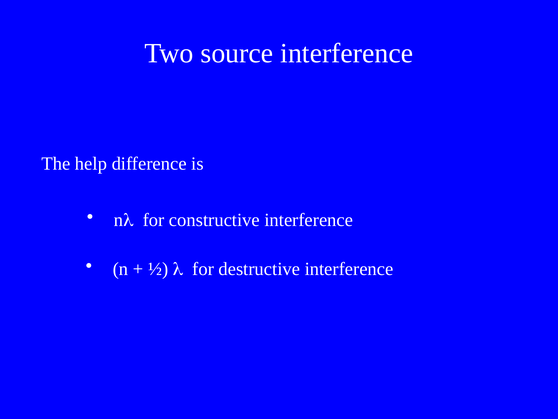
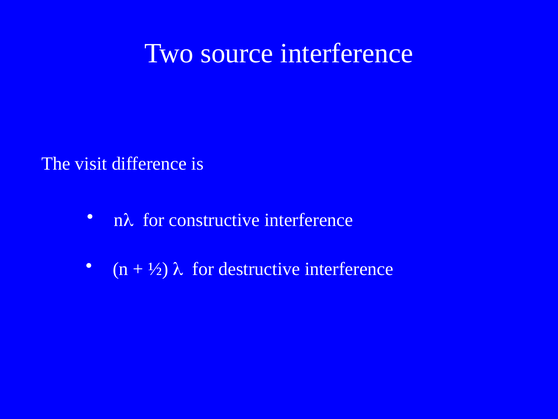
help: help -> visit (91, 163)
